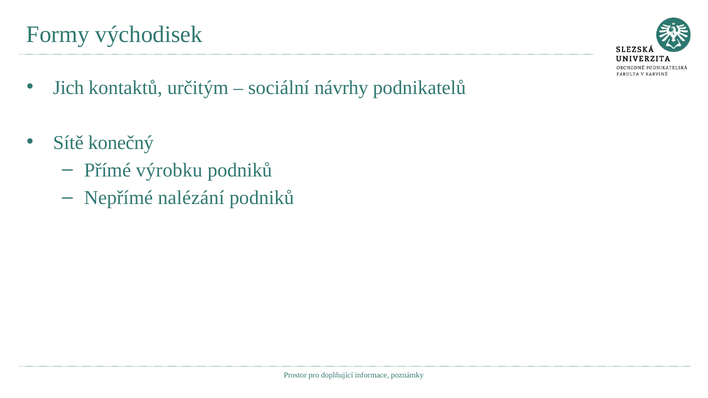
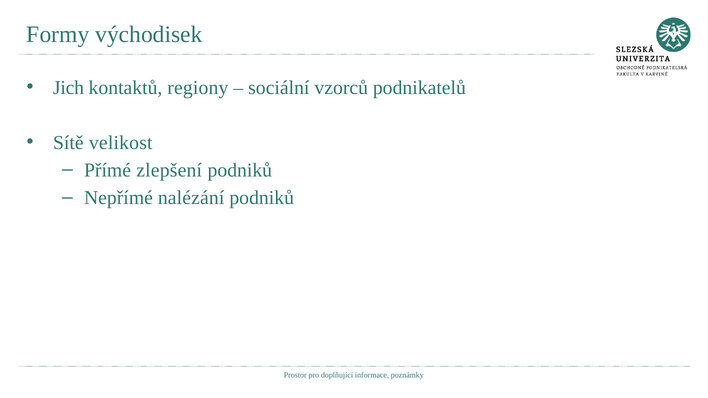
určitým: určitým -> regiony (198, 88)
návrhy: návrhy -> vzorců (341, 88)
konečný: konečný -> velikost (121, 143)
výrobku: výrobku -> zlepšení (169, 170)
